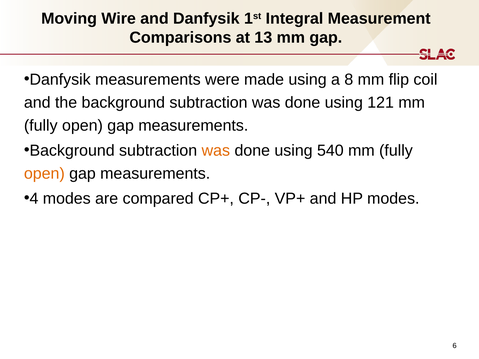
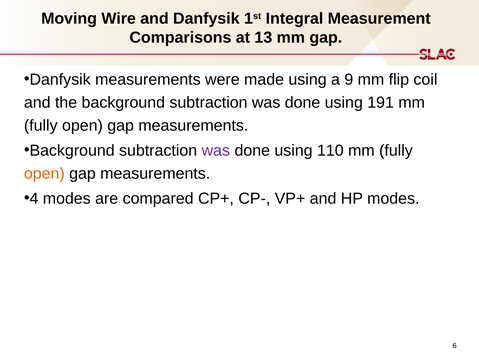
8: 8 -> 9 (349, 80)
121: 121 -> 191 (381, 103)
was colour: orange -> purple (216, 151)
540: 540 -> 110 (330, 151)
